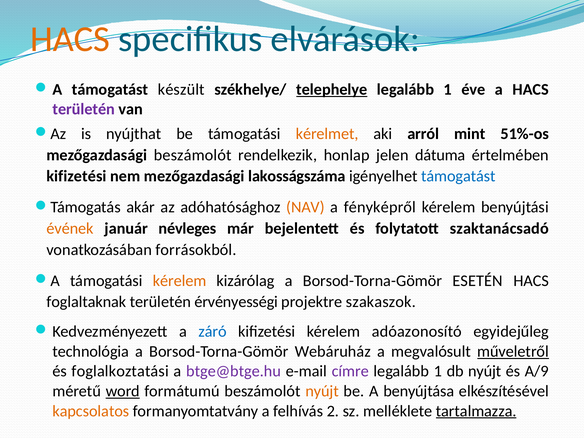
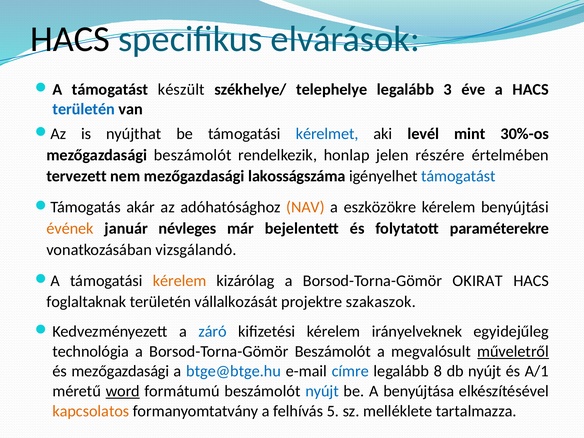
HACS colour: orange -> black (70, 39)
telephelye underline: present -> none (332, 89)
1: 1 -> 3 (448, 89)
területén colour: purple -> blue (84, 109)
kérelmet colour: orange -> blue (327, 134)
arról: arról -> levél (423, 134)
51%-os: 51%-os -> 30%-os (525, 134)
dátuma: dátuma -> részére (440, 155)
kifizetési: kifizetési -> tervezett (77, 176)
fényképről: fényképről -> eszközökre (380, 207)
szaktanácsadó: szaktanácsadó -> paraméterekre (499, 228)
forrásokból: forrásokból -> vizsgálandó (196, 250)
ESETÉN: ESETÉN -> OKIRAT (478, 281)
érvényességi: érvényességi -> vállalkozását (236, 302)
adóazonosító: adóazonosító -> irányelveknek (417, 332)
Borsod-Torna-Gömör Webáruház: Webáruház -> Beszámolót (333, 351)
és foglalkoztatási: foglalkoztatási -> mezőgazdasági (120, 371)
btge@btge.hu colour: purple -> blue (234, 371)
címre colour: purple -> blue (350, 371)
1: 1 -> 8 (438, 371)
A/9: A/9 -> A/1 (537, 371)
nyújt colour: orange -> blue (322, 391)
2: 2 -> 5 (333, 411)
tartalmazza underline: present -> none (476, 411)
